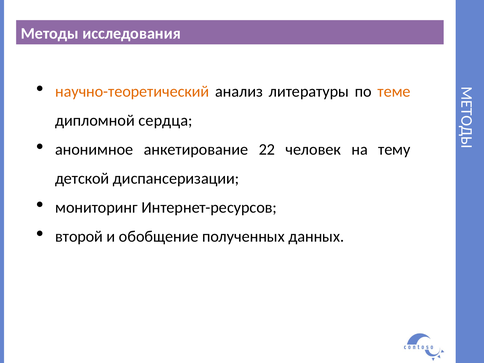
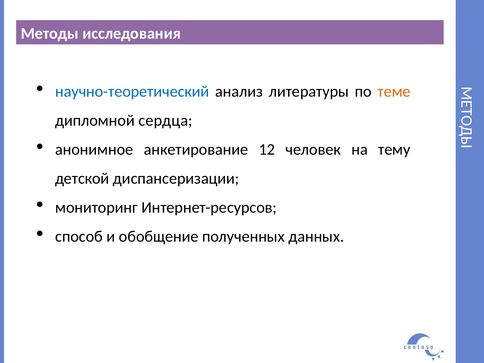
научно-теоретический colour: orange -> blue (132, 91)
22: 22 -> 12 (267, 149)
второй: второй -> способ (79, 237)
